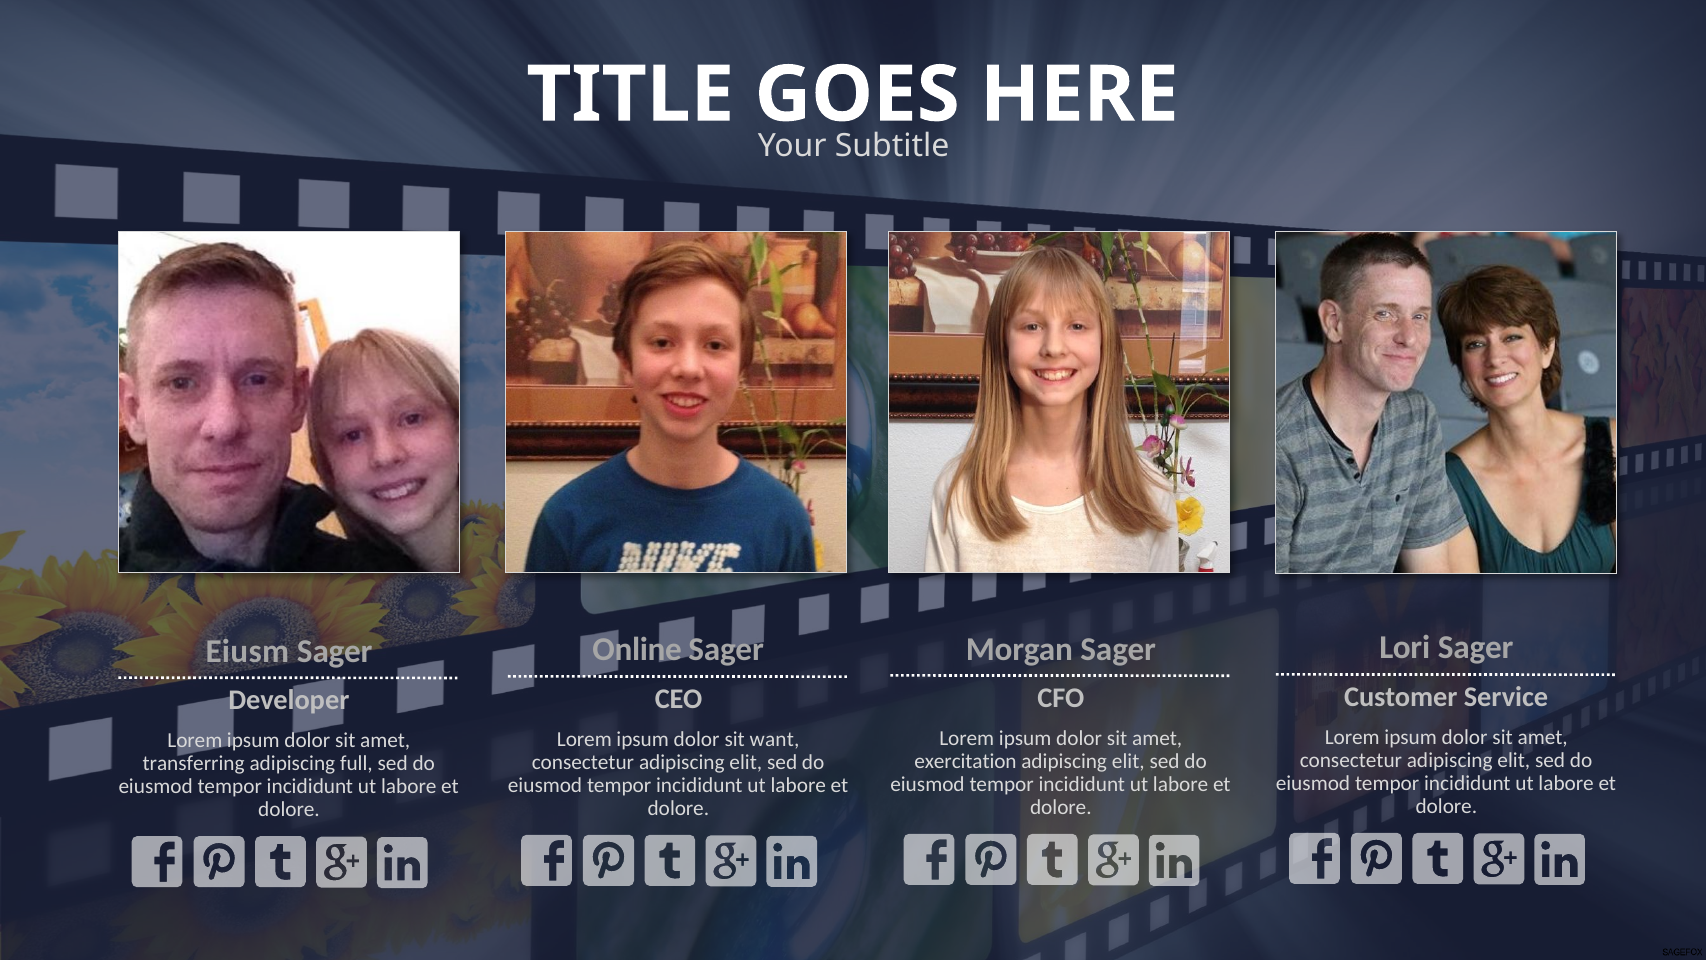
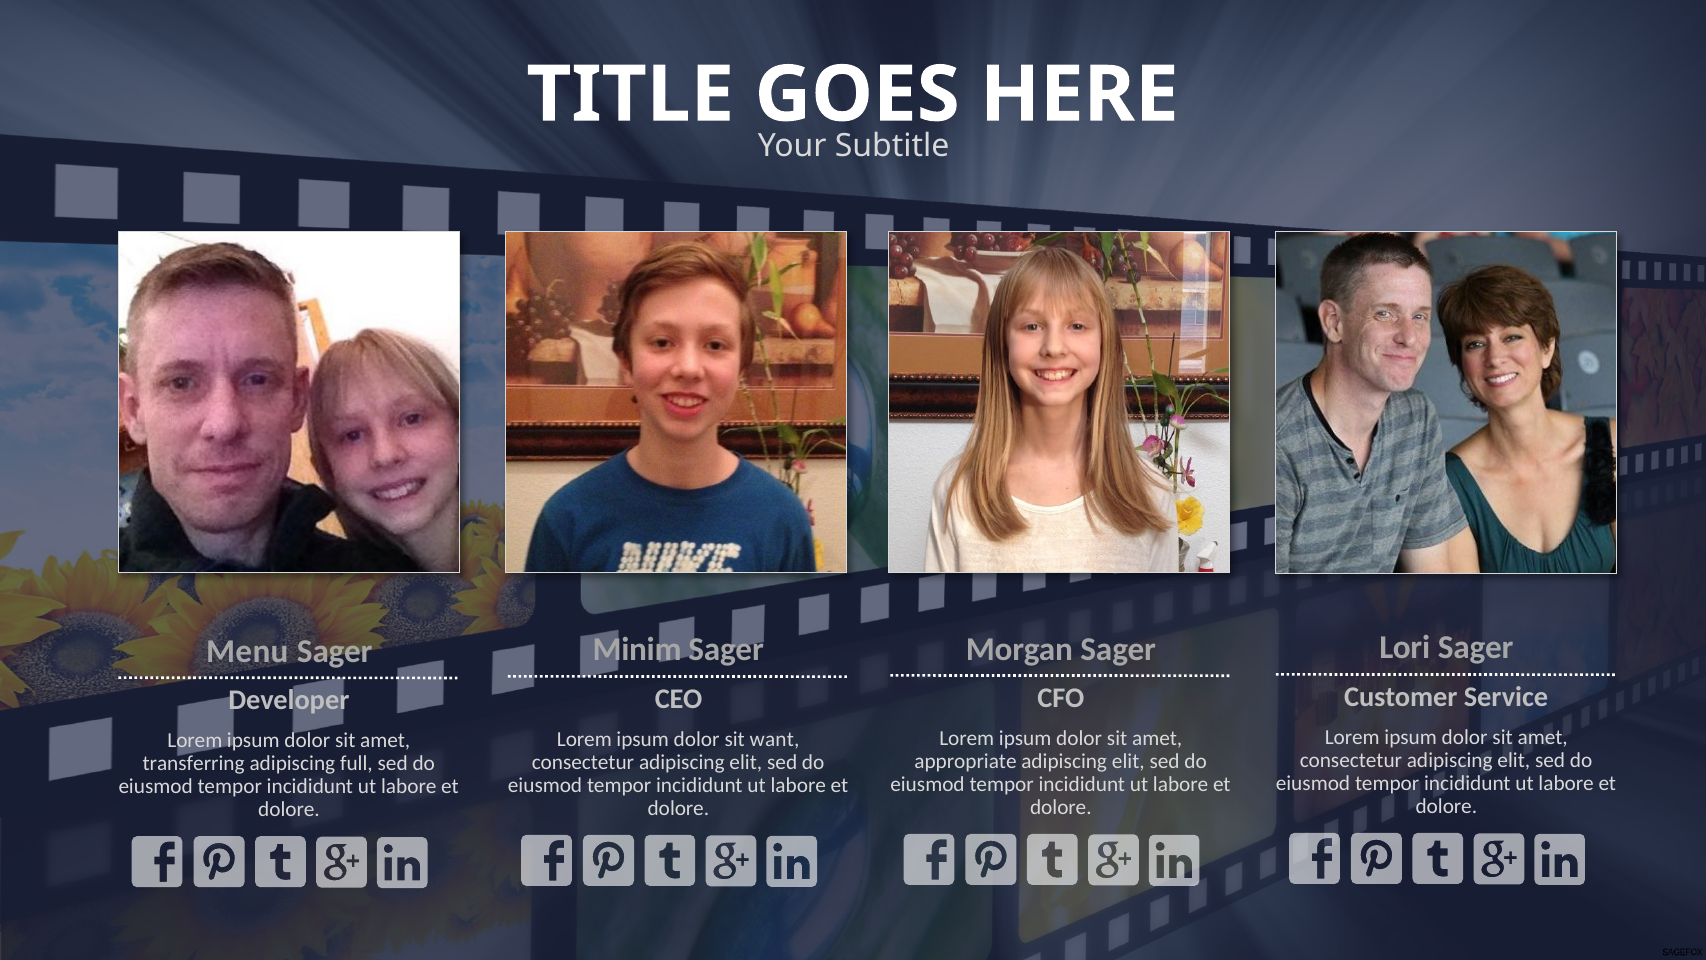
Online: Online -> Minim (637, 650)
Eiusm: Eiusm -> Menu (247, 651)
exercitation: exercitation -> appropriate (965, 761)
